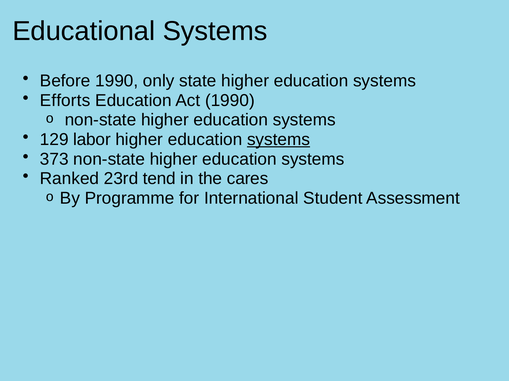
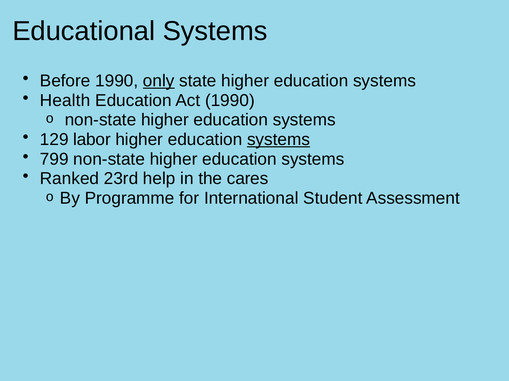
only underline: none -> present (159, 81)
Efforts: Efforts -> Health (65, 101)
373: 373 -> 799 (54, 159)
tend: tend -> help (159, 179)
